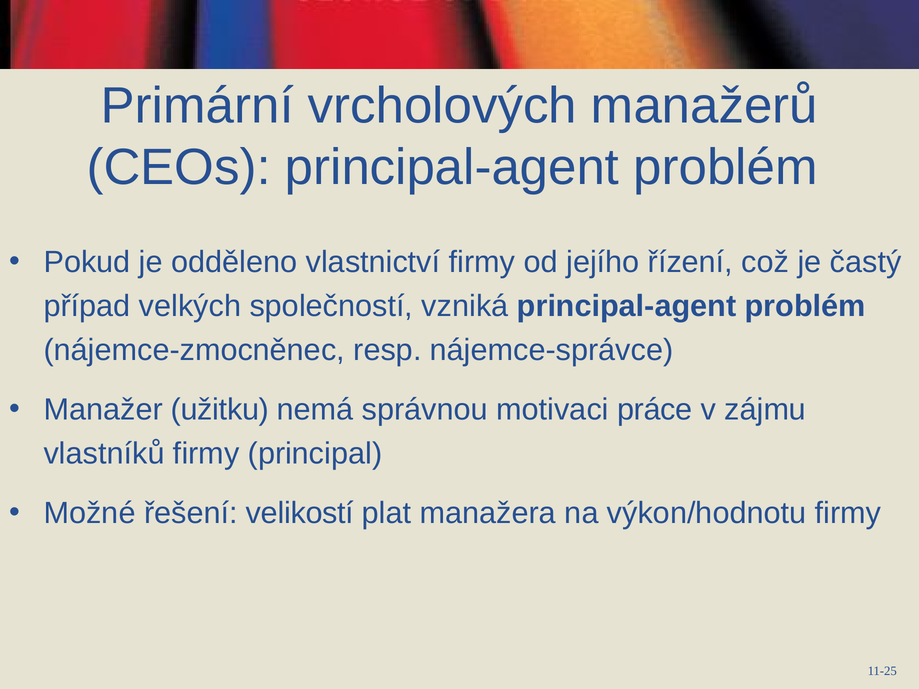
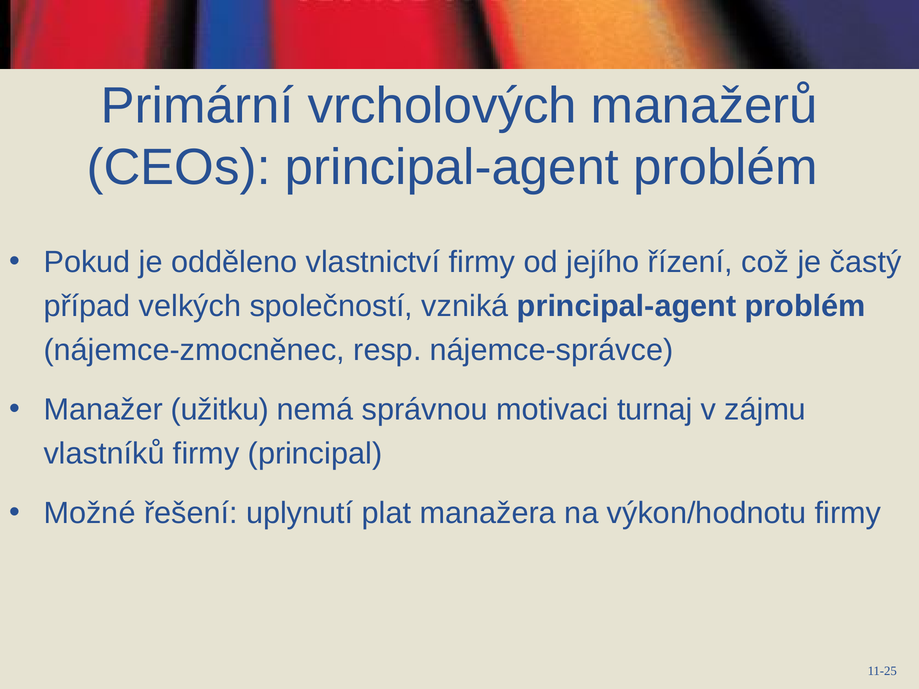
práce: práce -> turnaj (655, 410)
velikostí: velikostí -> uplynutí (300, 513)
